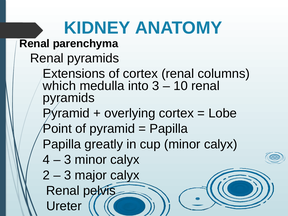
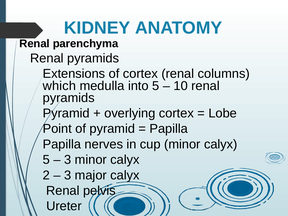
into 3: 3 -> 5 (156, 86)
greatly: greatly -> nerves (104, 144)
4: 4 -> 5 (46, 160)
